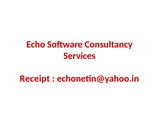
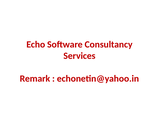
Receipt: Receipt -> Remark (35, 79)
